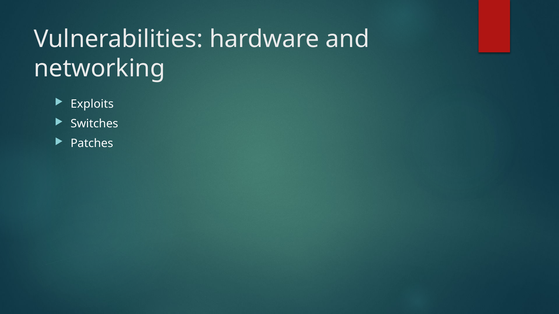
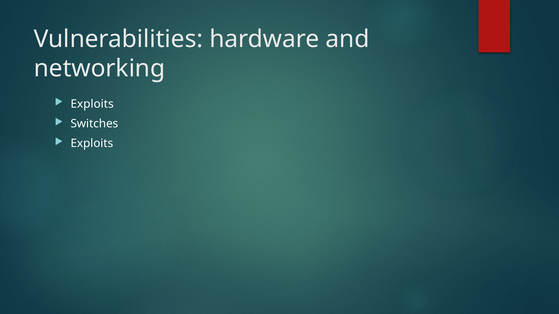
Patches: Patches -> Exploits (92, 144)
